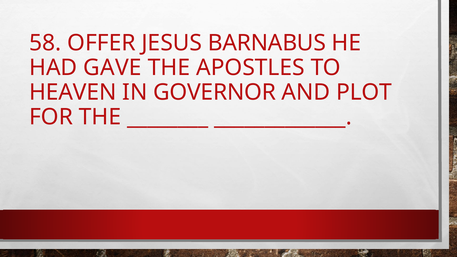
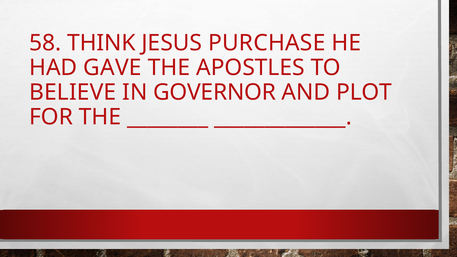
OFFER: OFFER -> THINK (101, 43)
BARNABUS: BARNABUS -> PURCHASE (267, 43)
HEAVEN: HEAVEN -> BELIEVE (73, 92)
